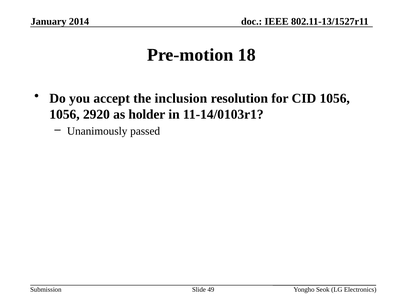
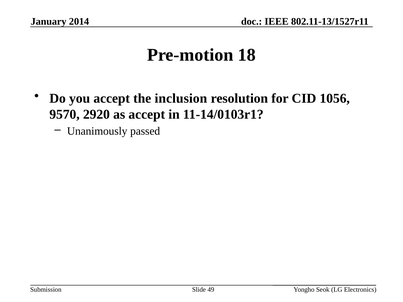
1056: 1056 -> 9570 (65, 114)
as holder: holder -> accept (147, 114)
